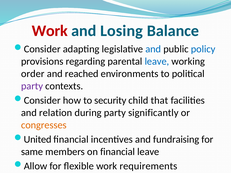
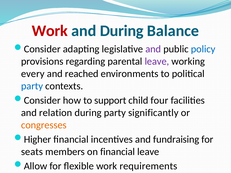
and Losing: Losing -> During (122, 31)
and colour: blue -> purple (153, 49)
leave colour: blue -> purple (157, 62)
order: order -> every (33, 74)
party colour: purple -> blue (32, 86)
security: security -> support (110, 101)
that: that -> four (159, 101)
United: United -> Higher (38, 140)
same: same -> seats (32, 152)
